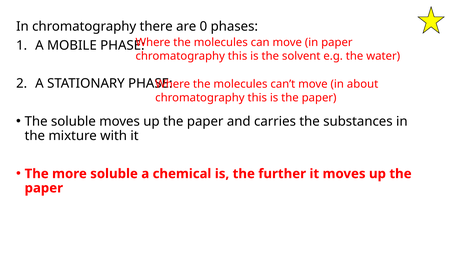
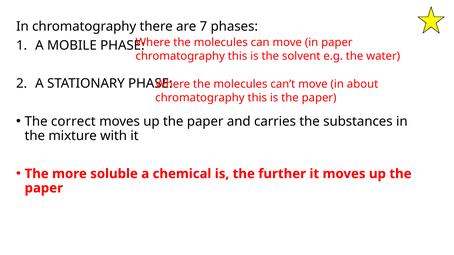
0: 0 -> 7 (203, 26)
The soluble: soluble -> correct (73, 122)
